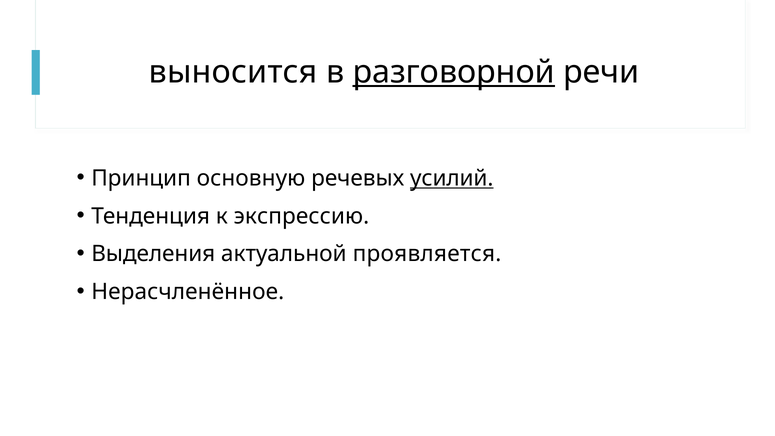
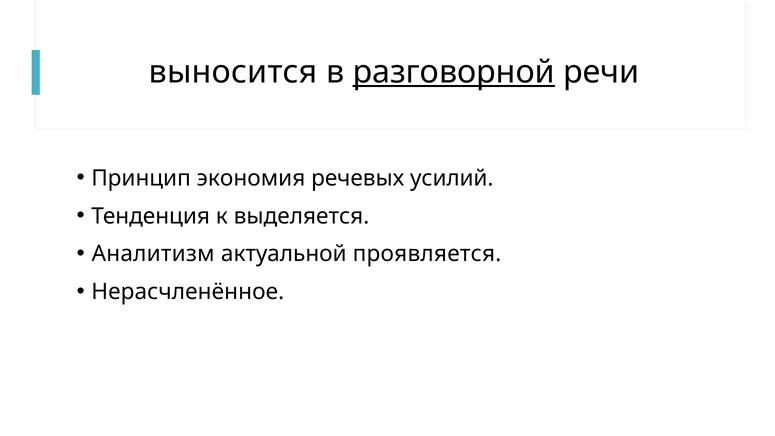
основную: основную -> экономия (251, 178)
усилий underline: present -> none (452, 178)
экспрессию: экспрессию -> выделяется (302, 216)
Выделения: Выделения -> Аналитизм (153, 254)
